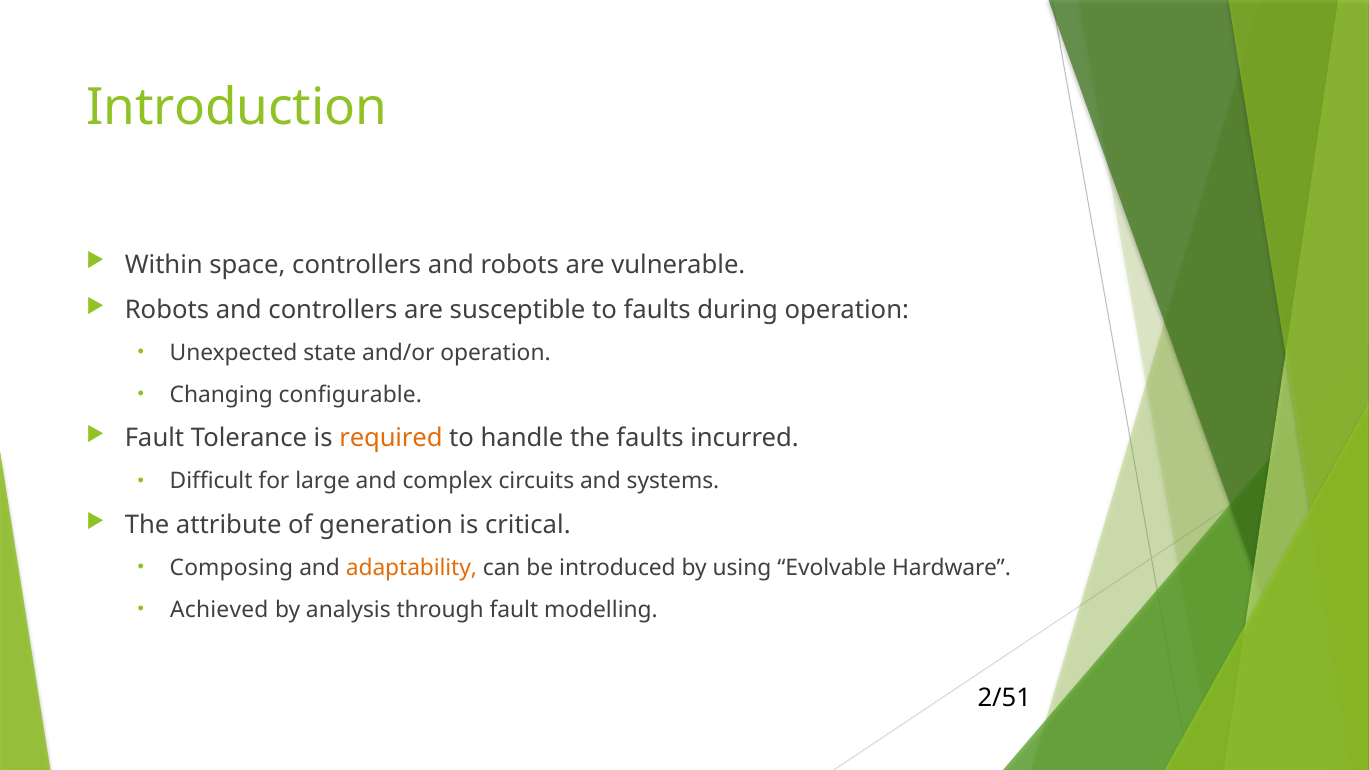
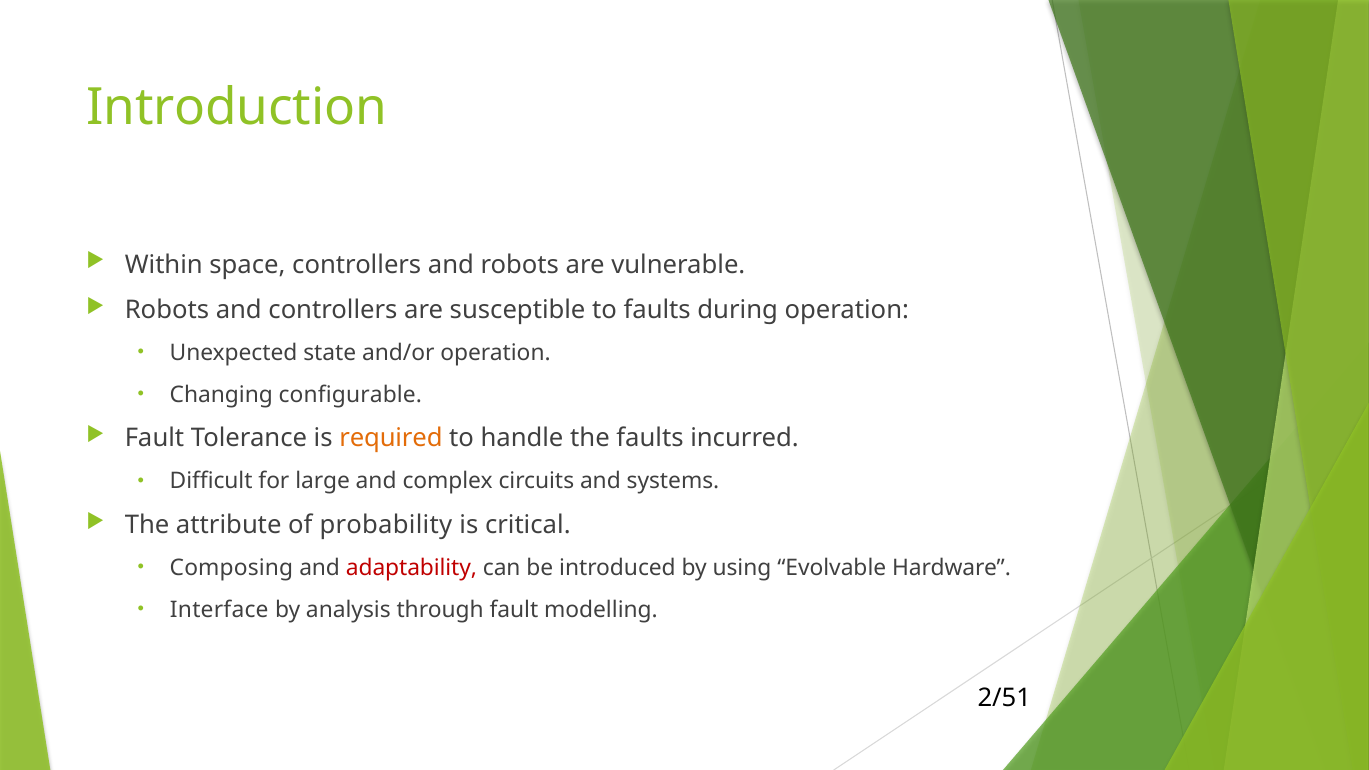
generation: generation -> probability (386, 525)
adaptability colour: orange -> red (411, 568)
Achieved: Achieved -> Interface (219, 610)
